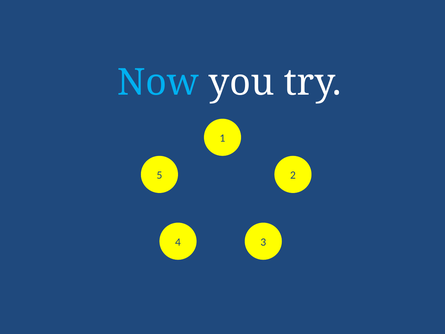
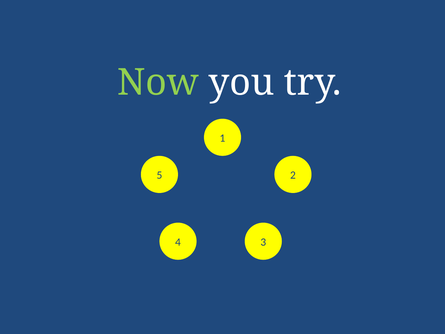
Now colour: light blue -> light green (158, 83)
